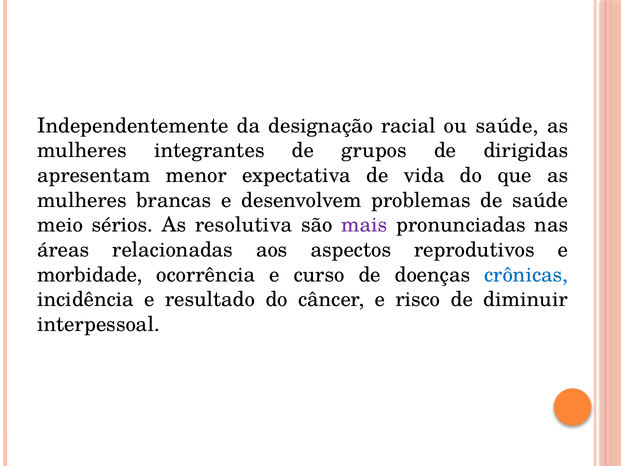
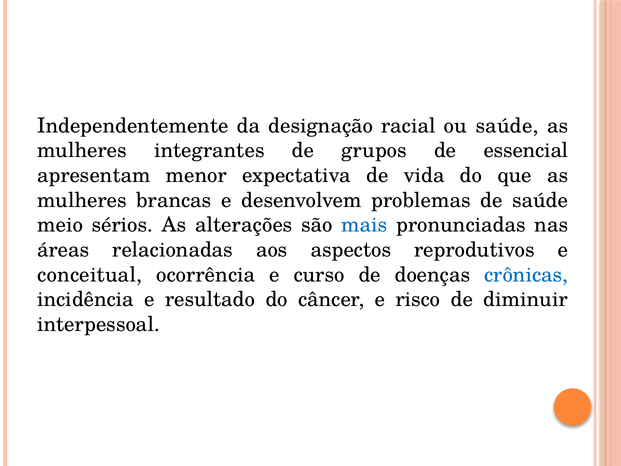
dirigidas: dirigidas -> essencial (526, 150)
resolutiva: resolutiva -> alterações (244, 225)
mais colour: purple -> blue (364, 225)
morbidade: morbidade -> conceitual (90, 275)
